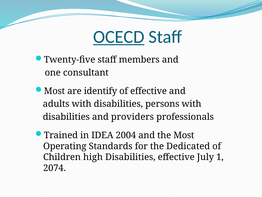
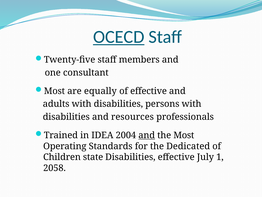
identify: identify -> equally (100, 91)
providers: providers -> resources (132, 117)
and underline: none -> present (147, 135)
high: high -> state (93, 157)
2074: 2074 -> 2058 (54, 168)
